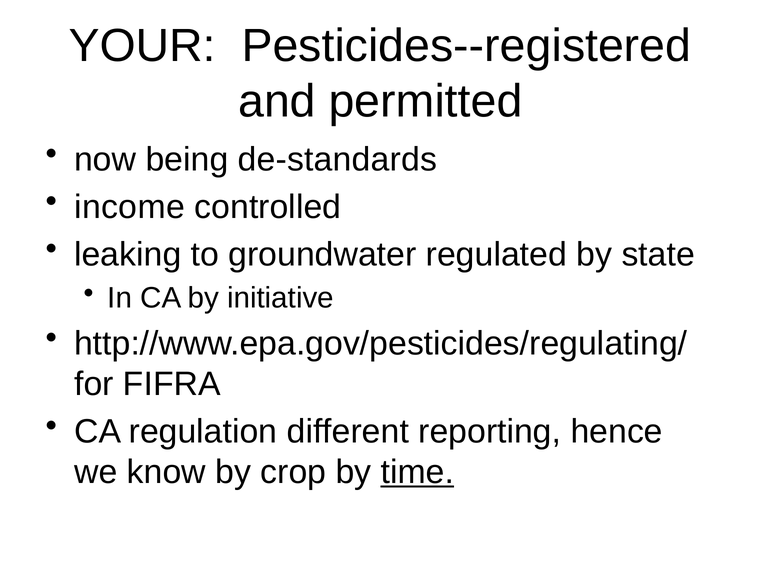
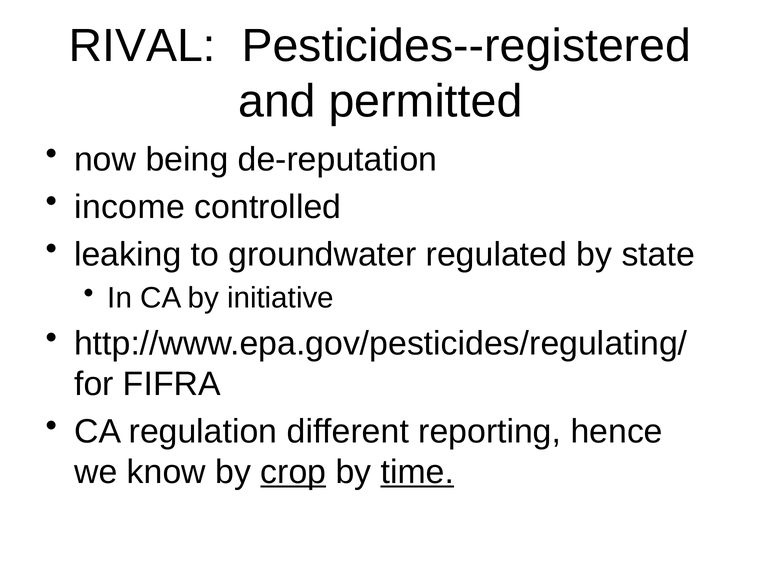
YOUR: YOUR -> RIVAL (142, 46)
de-standards: de-standards -> de-reputation (337, 160)
crop underline: none -> present (293, 472)
